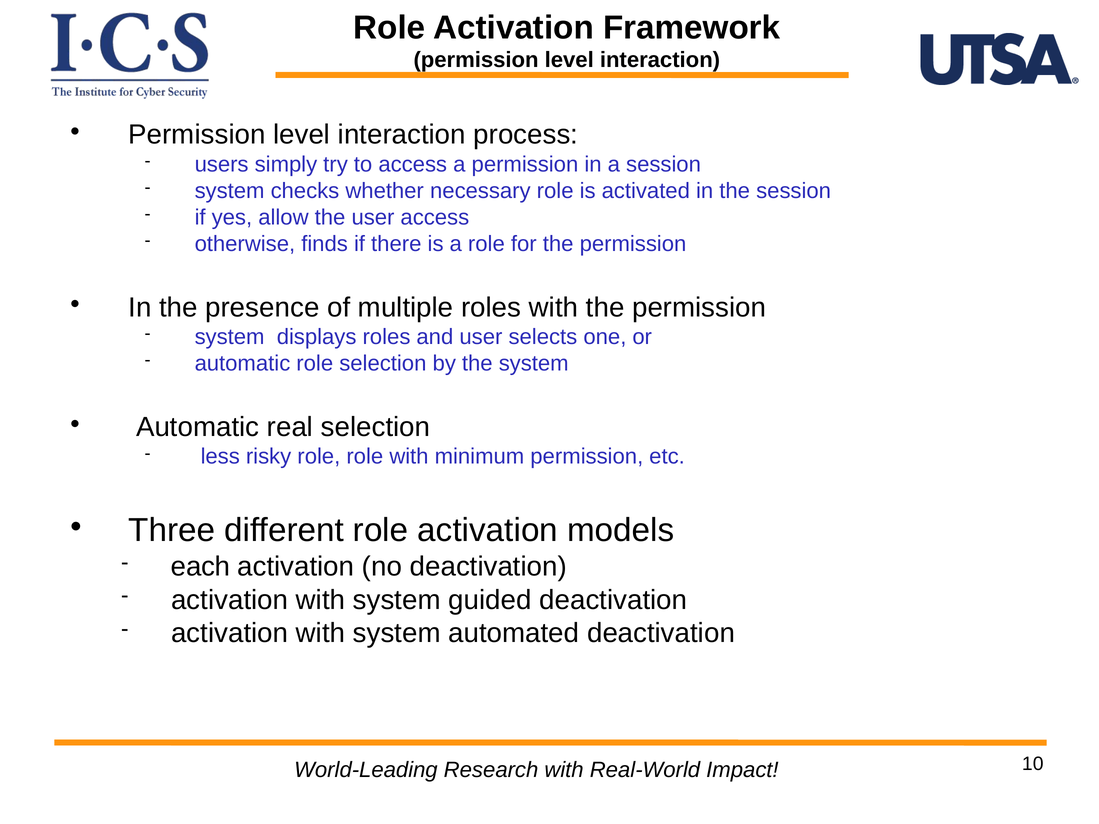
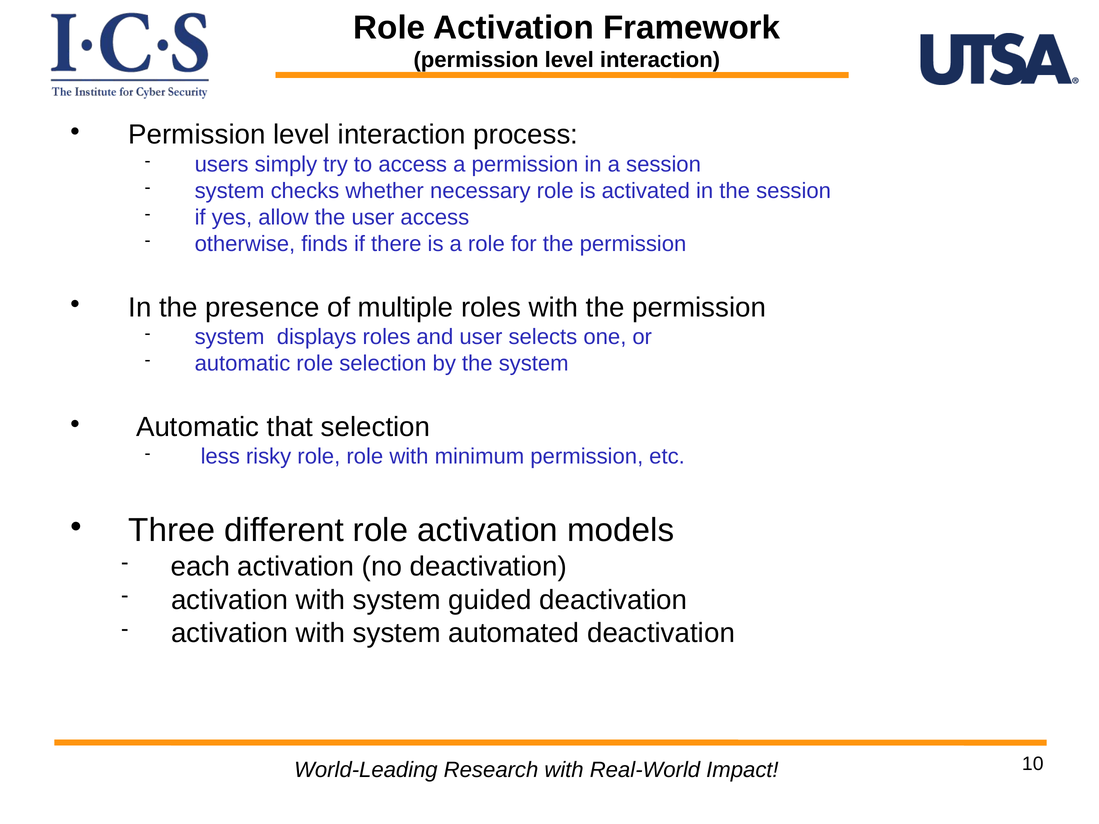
real: real -> that (290, 427)
